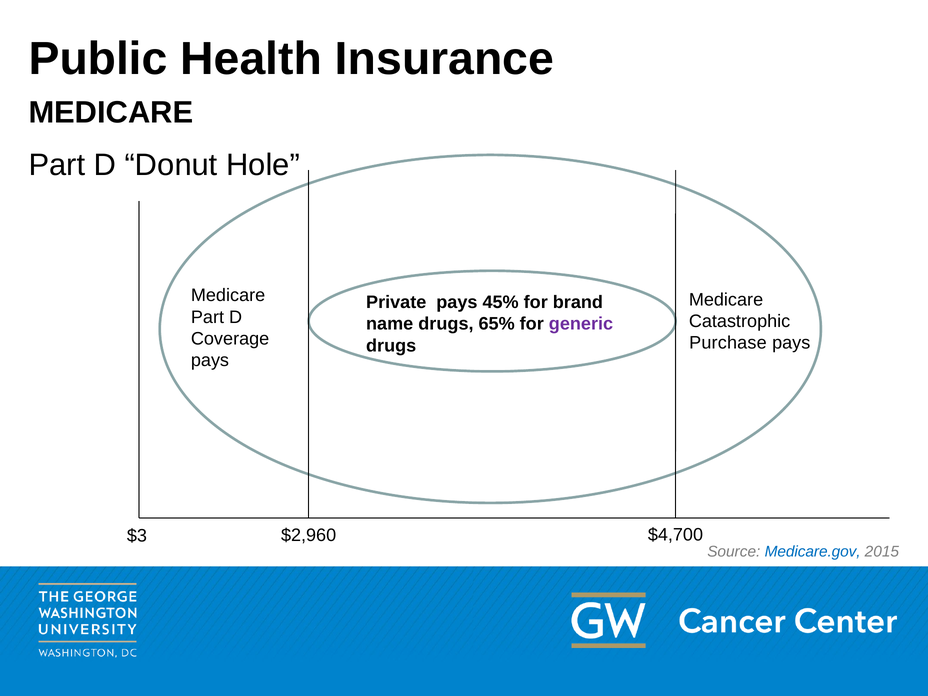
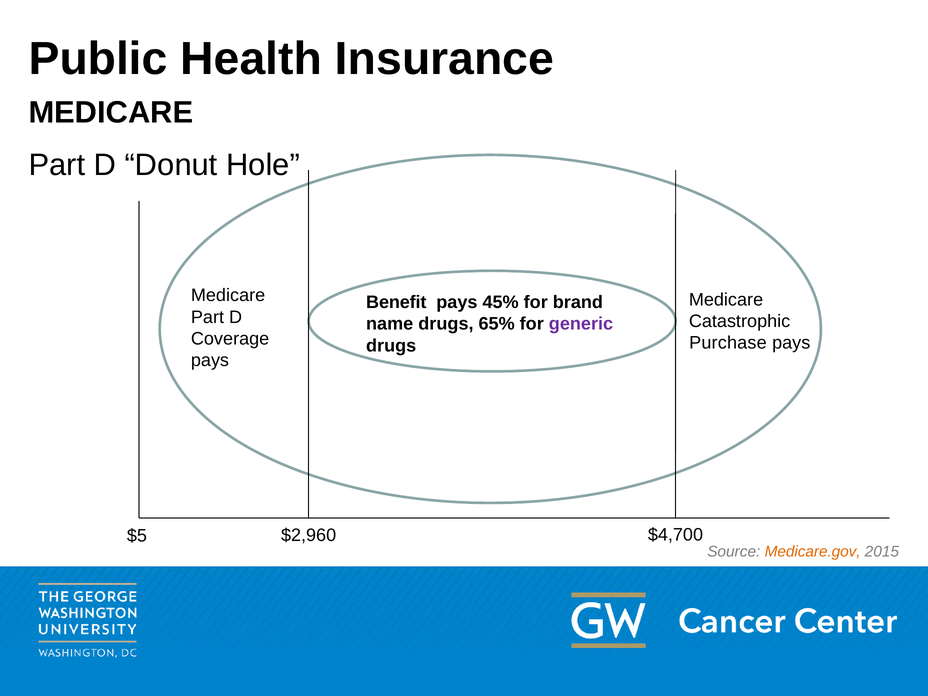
Private: Private -> Benefit (396, 302)
$3: $3 -> $5 (137, 536)
Medicare.gov colour: blue -> orange (813, 551)
